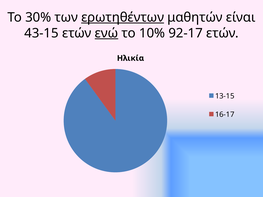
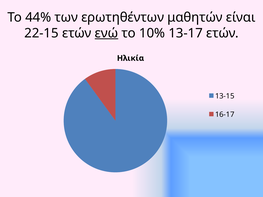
30%: 30% -> 44% (38, 17)
ερωτηθέντων underline: present -> none (123, 17)
43-15: 43-15 -> 22-15 (41, 33)
92-17: 92-17 -> 13-17 (186, 33)
